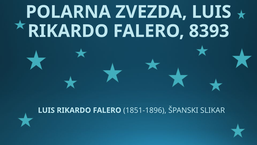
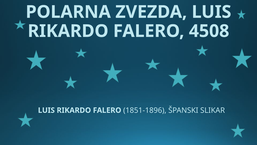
8393: 8393 -> 4508 (209, 31)
